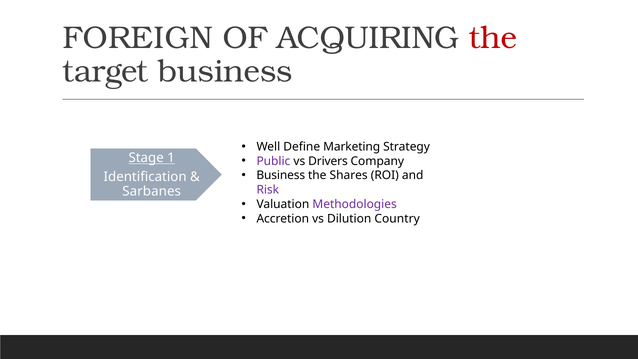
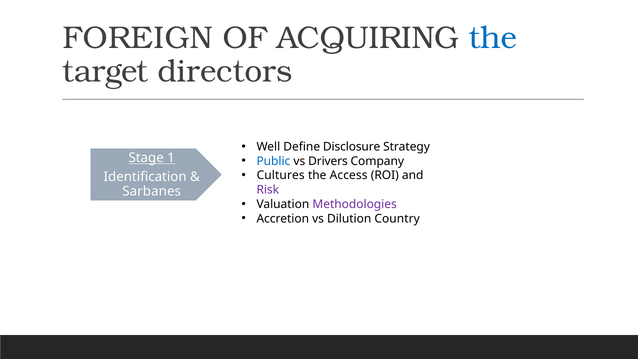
the colour: red -> blue (493, 38)
target business: business -> directors (225, 71)
Marketing: Marketing -> Disclosure (352, 147)
Public colour: purple -> blue (273, 161)
Business: Business -> Cultures (281, 175)
Shares: Shares -> Access (349, 175)
